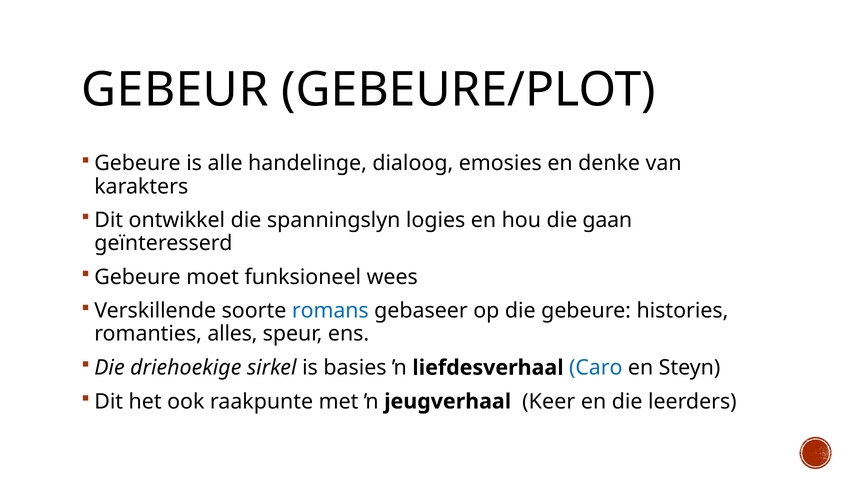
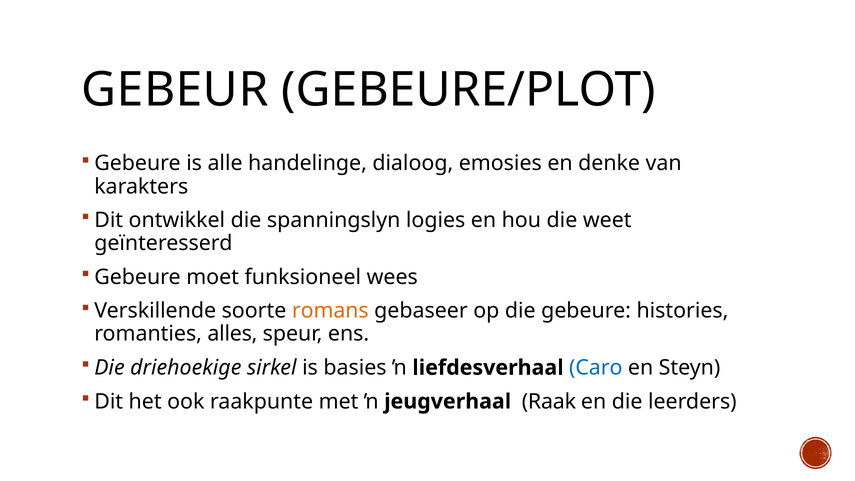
gaan: gaan -> weet (607, 220)
romans colour: blue -> orange (330, 311)
Keer: Keer -> Raak (549, 401)
